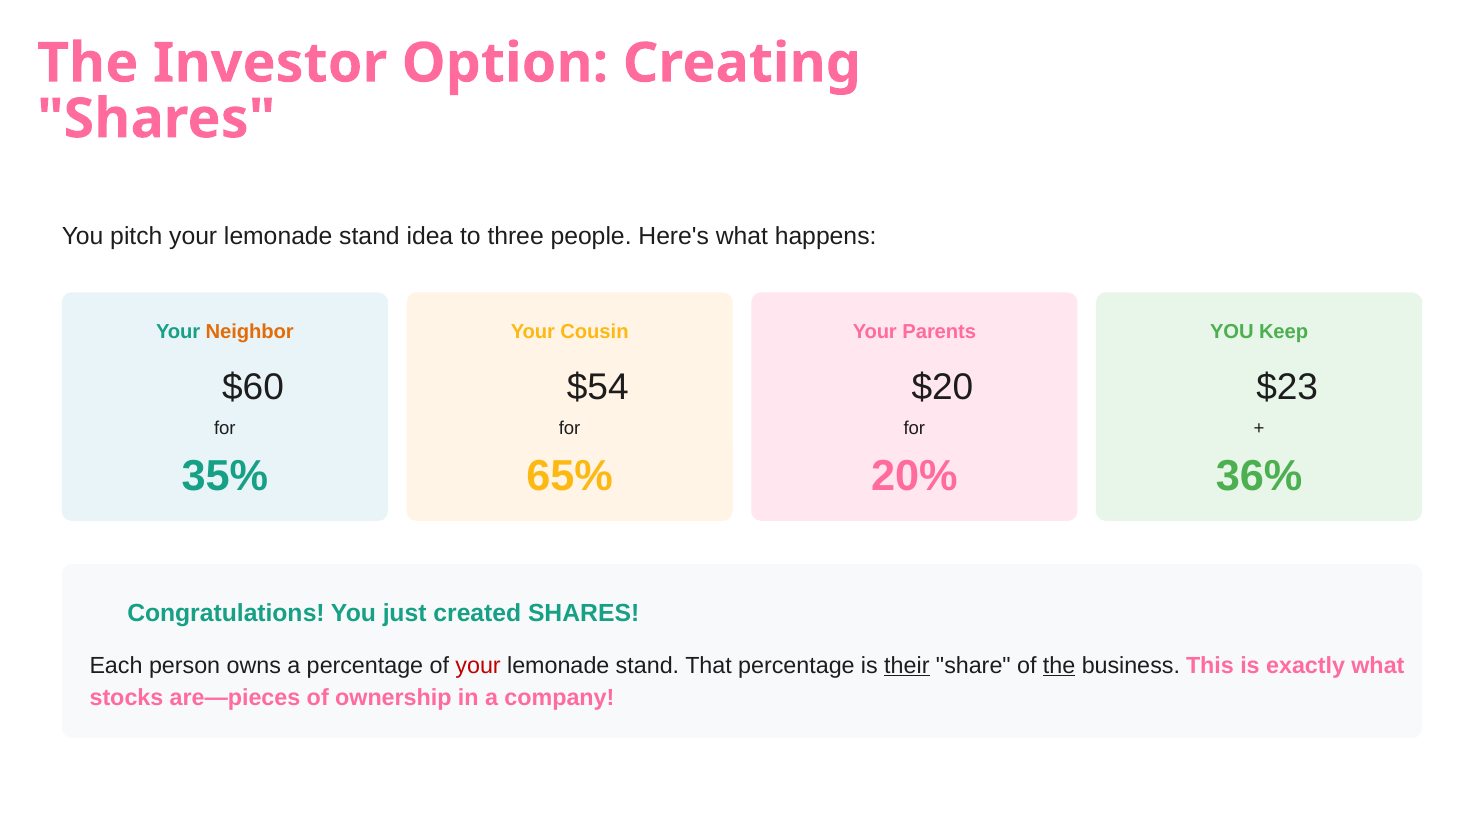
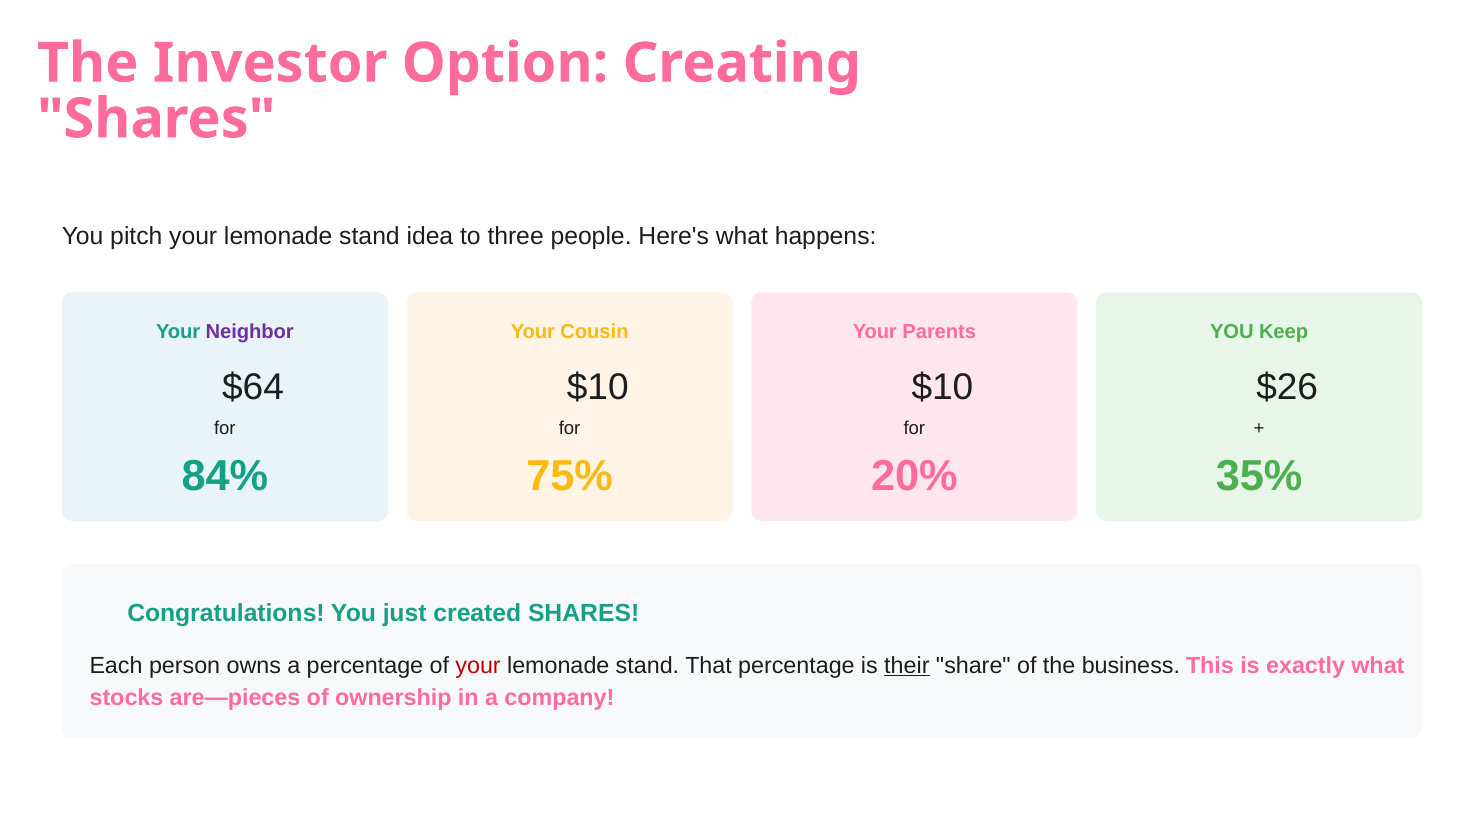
Neighbor colour: orange -> purple (250, 331)
$60: $60 -> $64 (253, 387)
$54: $54 -> $10 (598, 387)
$20: $20 -> $10 (942, 387)
$23: $23 -> $26 (1287, 387)
35%: 35% -> 84% (225, 476)
65%: 65% -> 75% (570, 476)
36%: 36% -> 35% (1259, 476)
the underline: present -> none (1059, 665)
